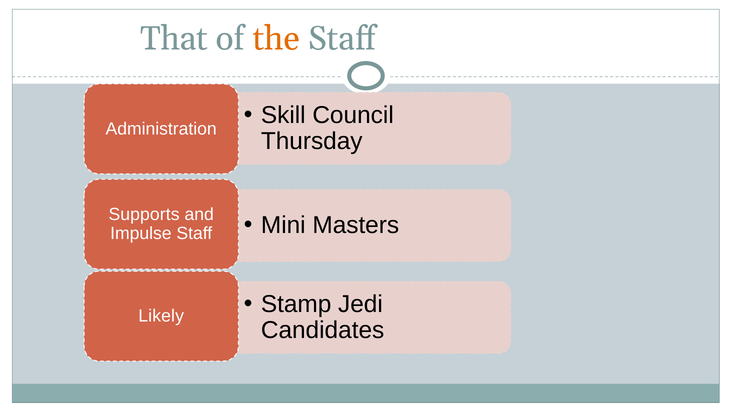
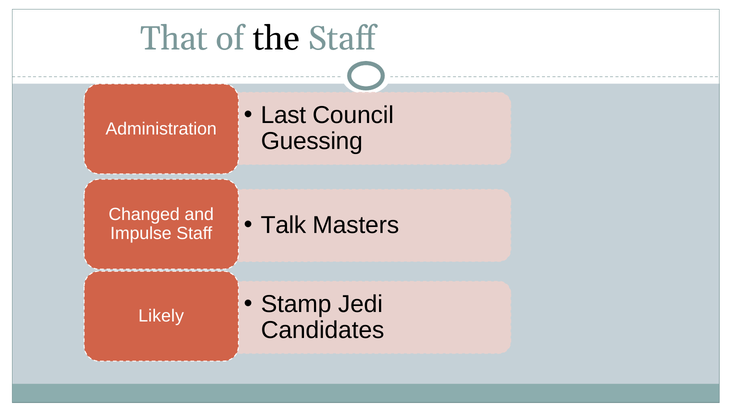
the colour: orange -> black (276, 39)
Skill: Skill -> Last (283, 115)
Thursday: Thursday -> Guessing (312, 141)
Supports: Supports -> Changed (144, 214)
Mini: Mini -> Talk (283, 225)
